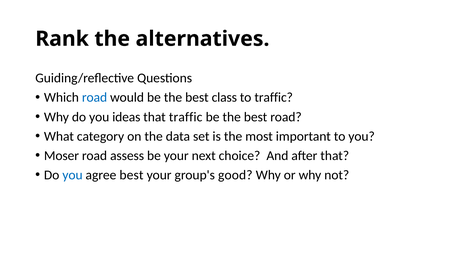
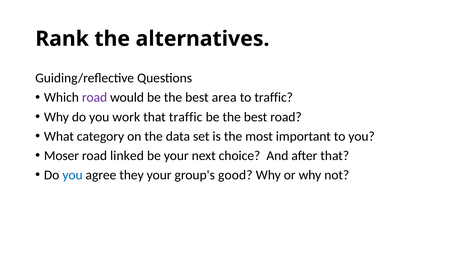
road colour: blue -> purple (95, 98)
class: class -> area (224, 98)
ideas: ideas -> work (126, 117)
assess: assess -> linked (127, 156)
agree best: best -> they (132, 175)
